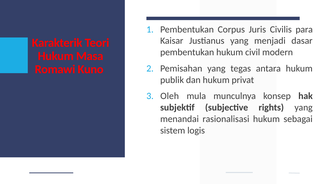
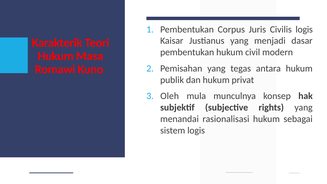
Civilis para: para -> logis (304, 29)
